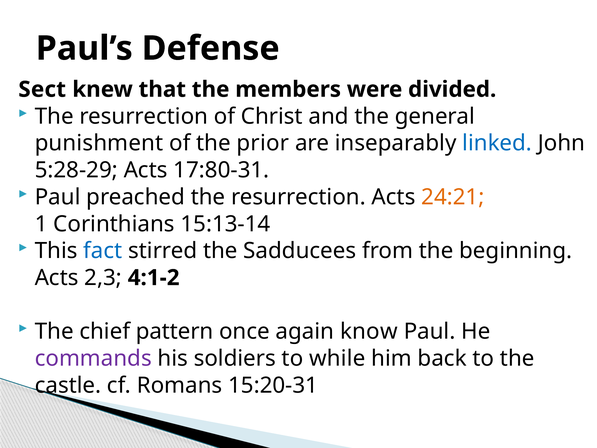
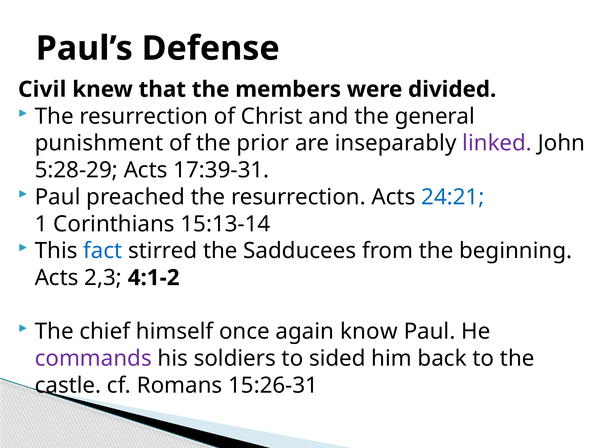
Sect: Sect -> Civil (42, 89)
linked colour: blue -> purple (497, 143)
17:80-31: 17:80-31 -> 17:39-31 (221, 170)
24:21 colour: orange -> blue (453, 197)
pattern: pattern -> himself (175, 331)
while: while -> sided (337, 358)
15:20-31: 15:20-31 -> 15:26-31 (273, 385)
